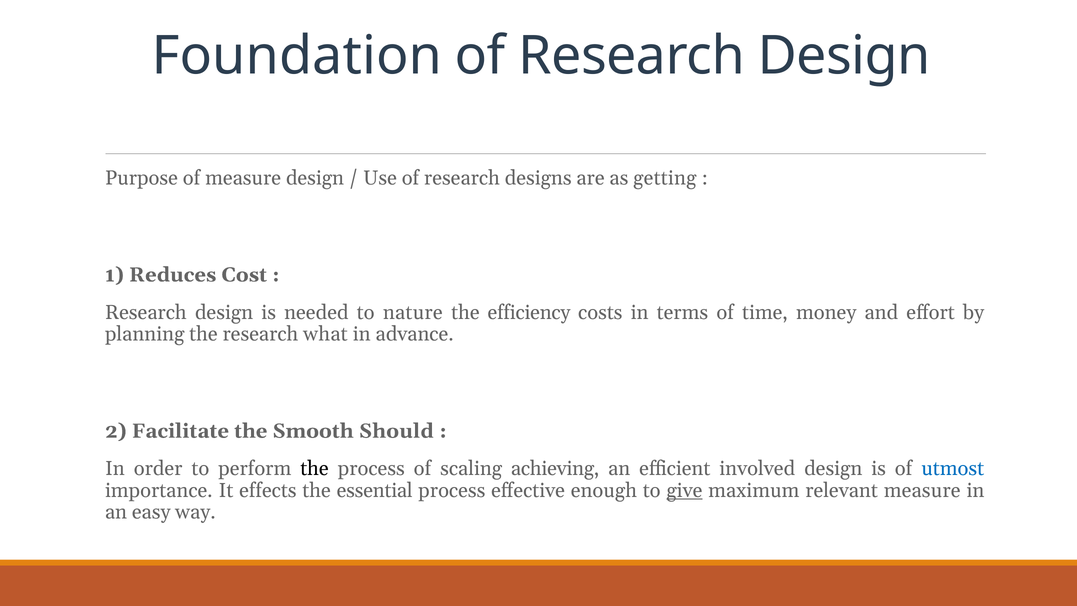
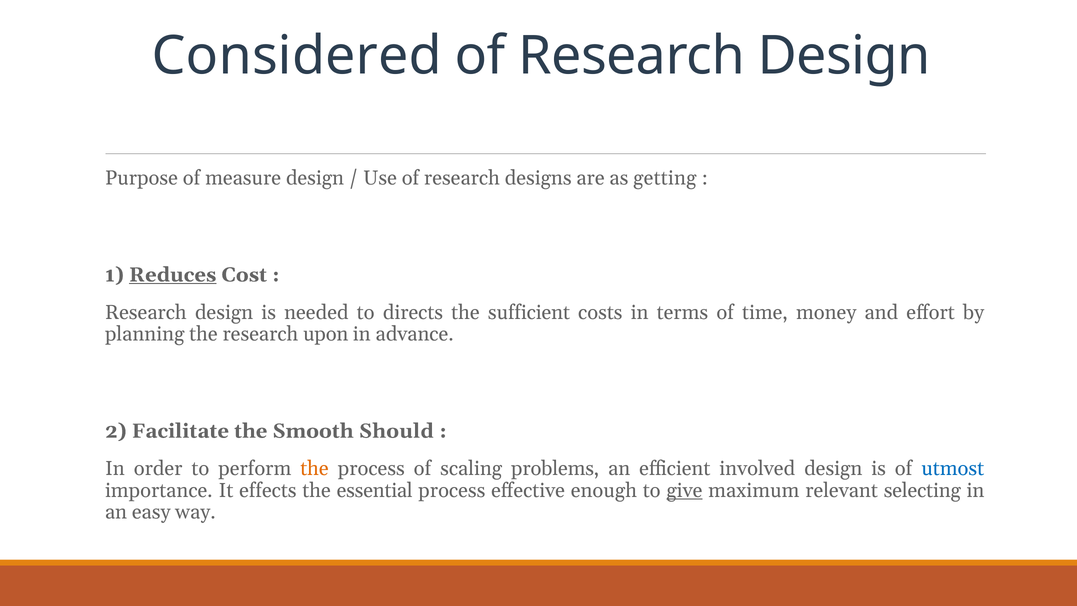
Foundation: Foundation -> Considered (297, 56)
Reduces underline: none -> present (173, 275)
nature: nature -> directs (413, 312)
efficiency: efficiency -> sufficient (529, 312)
what: what -> upon (326, 334)
the colour: black -> orange (315, 468)
achieving: achieving -> problems (555, 468)
relevant measure: measure -> selecting (922, 490)
